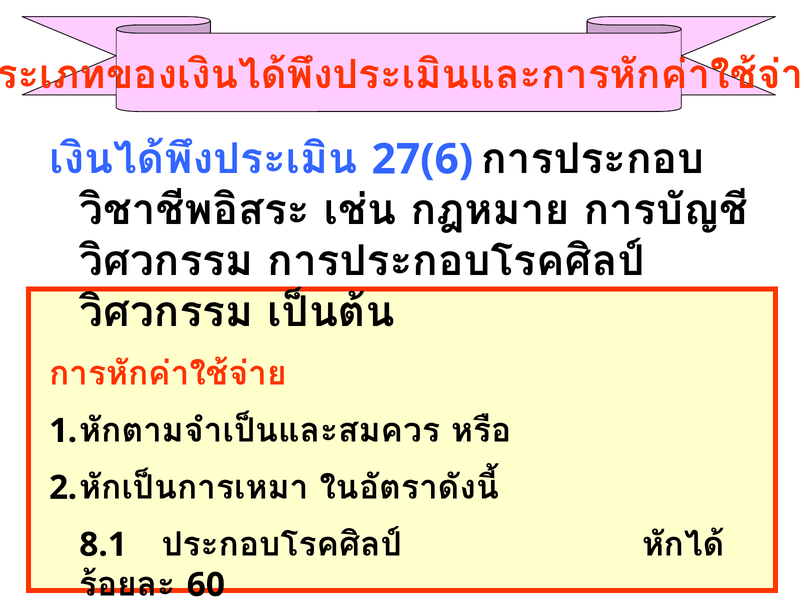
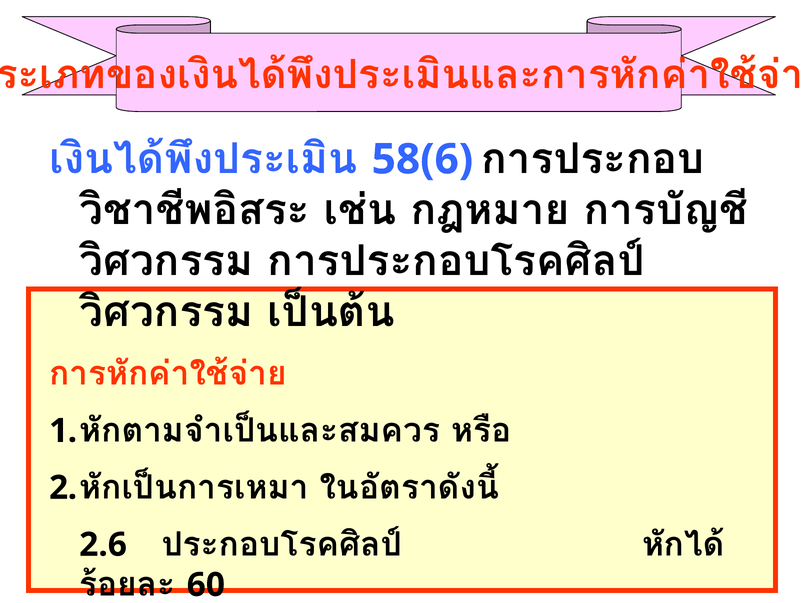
27(6: 27(6 -> 58(6 (422, 159)
8.1: 8.1 -> 2.6 (103, 545)
